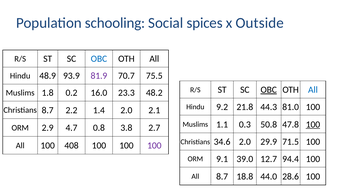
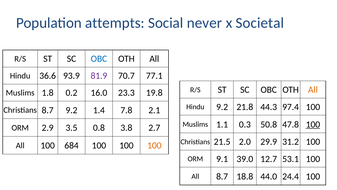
schooling: schooling -> attempts (115, 23)
spices: spices -> never (204, 23)
Outside: Outside -> Societal (260, 23)
48.9: 48.9 -> 36.6 (48, 76)
75.5: 75.5 -> 77.1 (154, 76)
OBC underline: present -> none (269, 90)
All colour: blue -> orange (313, 90)
48.2: 48.2 -> 19.8 (154, 93)
81.0: 81.0 -> 97.4 (291, 107)
8.7 2.2: 2.2 -> 9.2 (71, 110)
1.4 2.0: 2.0 -> 7.8 (126, 110)
4.7: 4.7 -> 3.5 (71, 128)
34.6: 34.6 -> 21.5 (222, 142)
71.5: 71.5 -> 31.2 (291, 142)
408: 408 -> 684 (72, 145)
100 colour: purple -> orange (154, 145)
94.4: 94.4 -> 53.1 (291, 159)
28.6: 28.6 -> 24.4 (291, 176)
